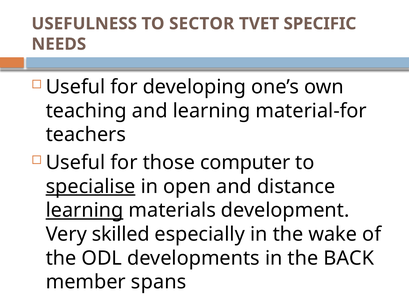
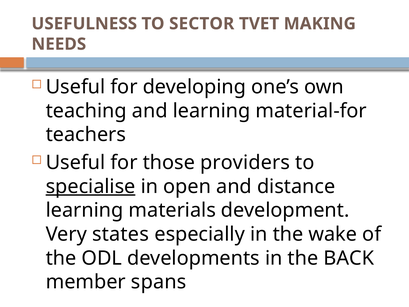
SPECIFIC: SPECIFIC -> MAKING (320, 24)
computer: computer -> providers (245, 162)
learning underline: present -> none (85, 210)
skilled: skilled -> states (121, 234)
